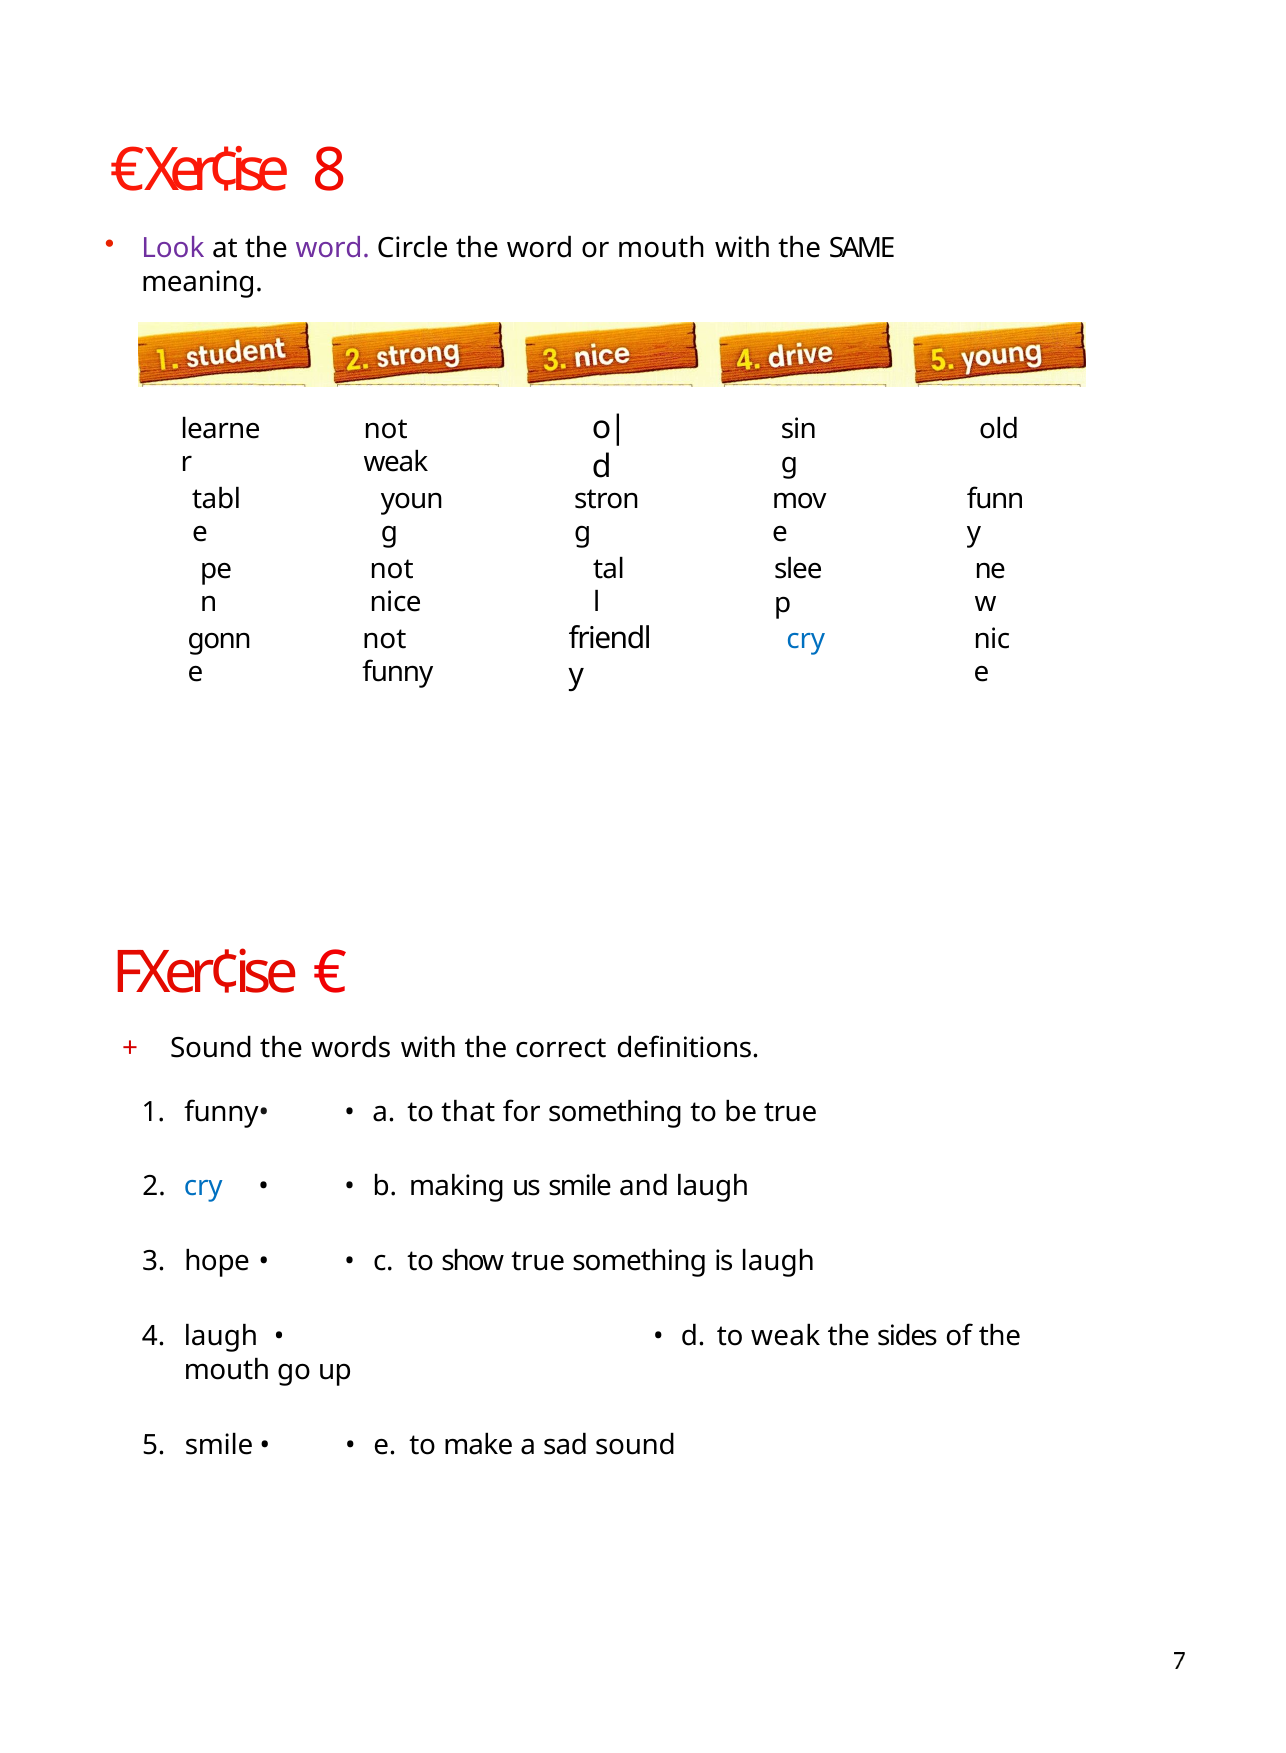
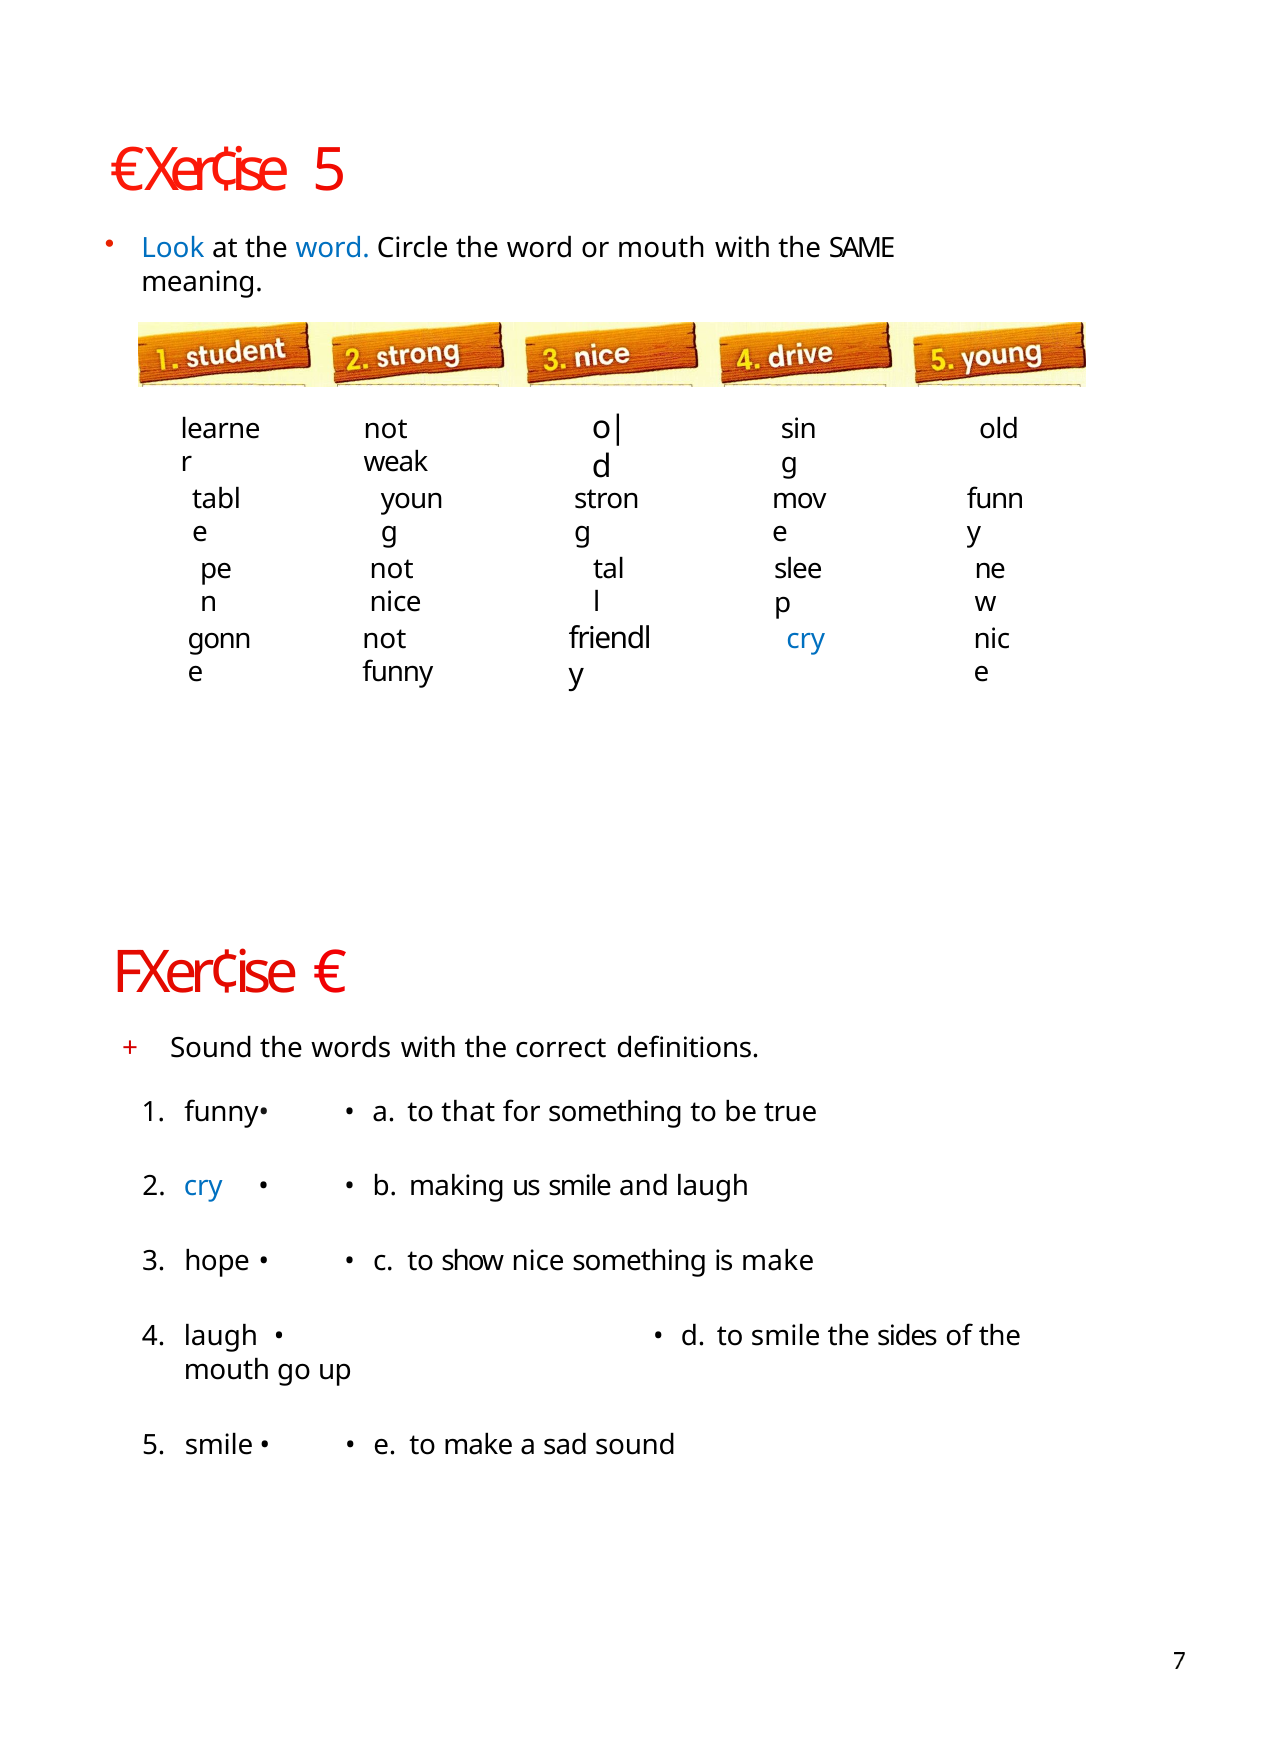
€Xer¢ise 8: 8 -> 5 (330, 171)
Look colour: purple -> blue (173, 249)
word colour: purple -> blue (333, 249)
show true: true -> nice (538, 1262)
is laugh: laugh -> make (778, 1262)
to weak: weak -> smile (786, 1337)
